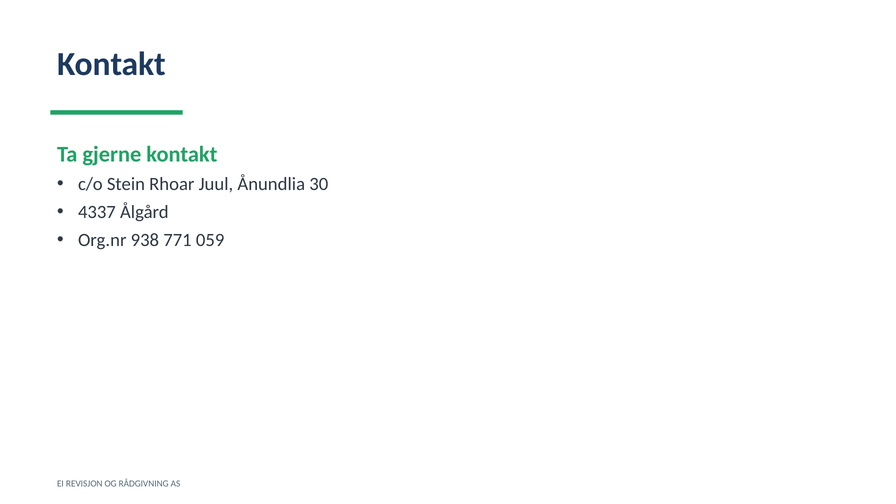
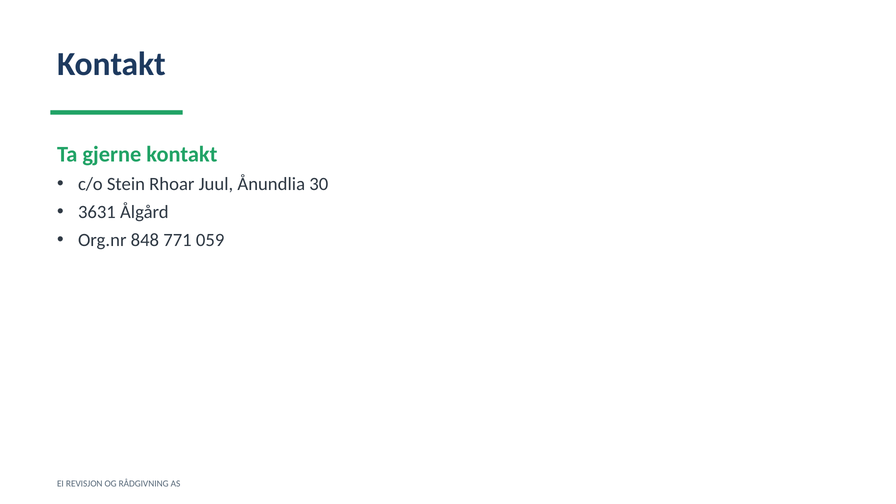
4337: 4337 -> 3631 (97, 212)
938: 938 -> 848 (145, 240)
